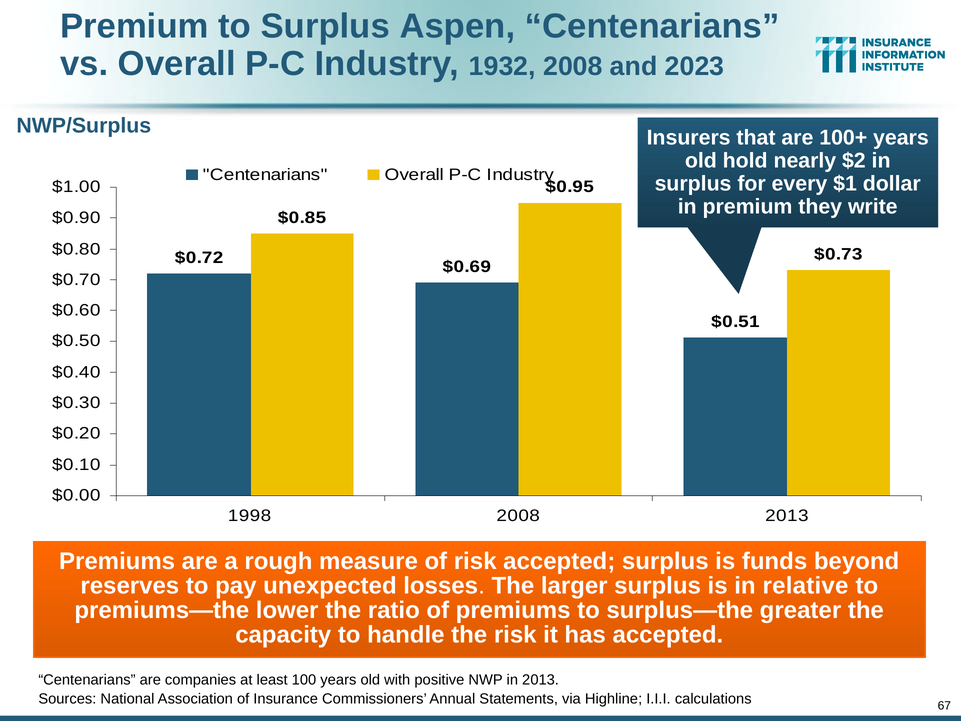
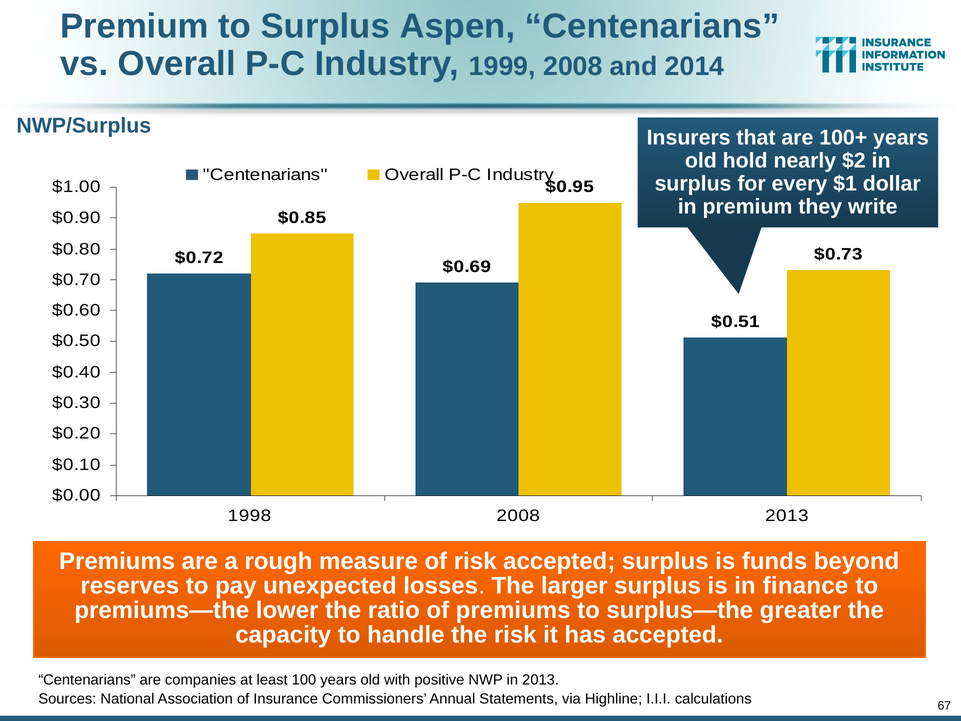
1932: 1932 -> 1999 (502, 66)
2023: 2023 -> 2014 (695, 66)
relative: relative -> finance (805, 585)
